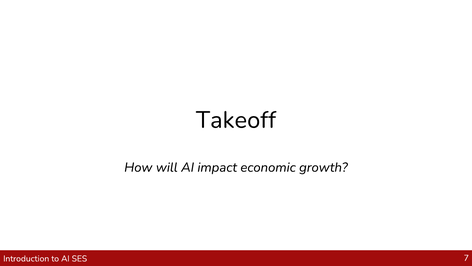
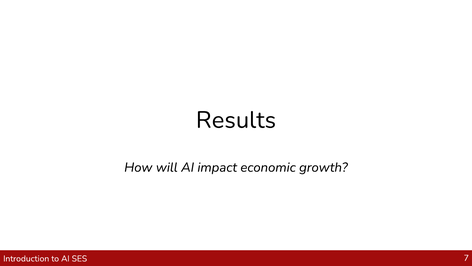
Takeoff: Takeoff -> Results (236, 120)
